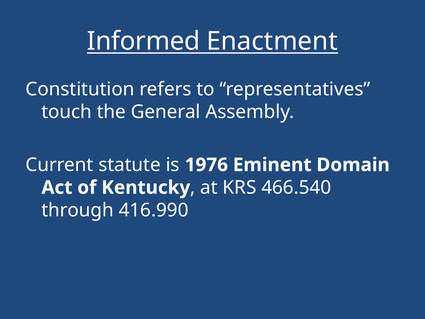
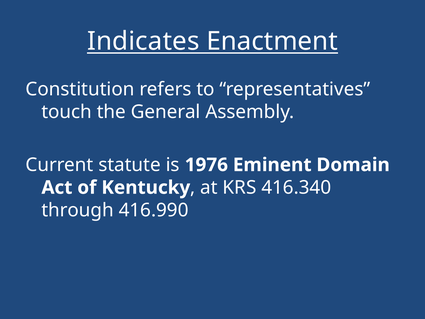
Informed: Informed -> Indicates (143, 41)
466.540: 466.540 -> 416.340 (296, 187)
